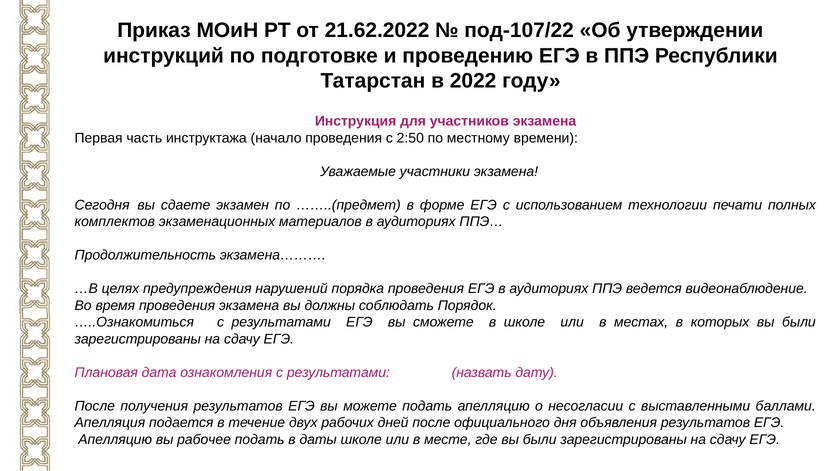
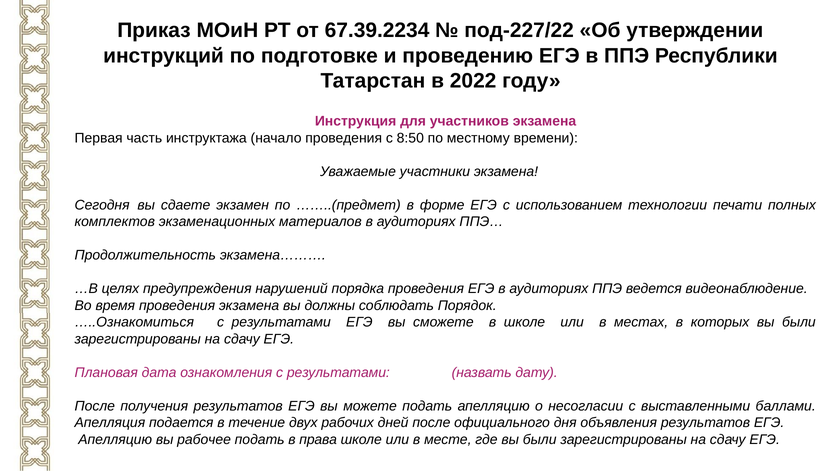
21.62.2022: 21.62.2022 -> 67.39.2234 (377, 30)
под-107/22: под-107/22 -> под-227/22 (519, 30)
2:50: 2:50 -> 8:50 (410, 138)
даты: даты -> права (318, 440)
